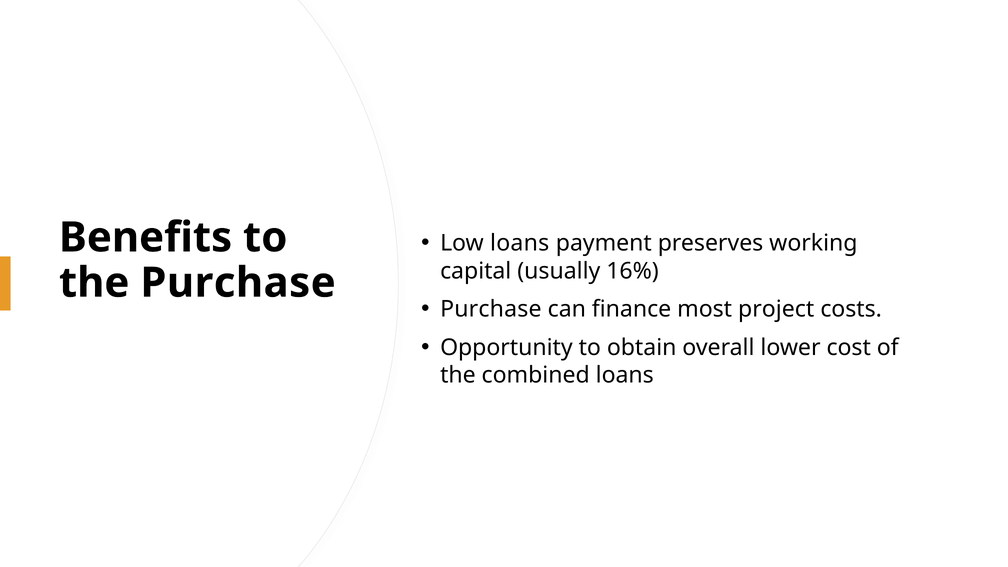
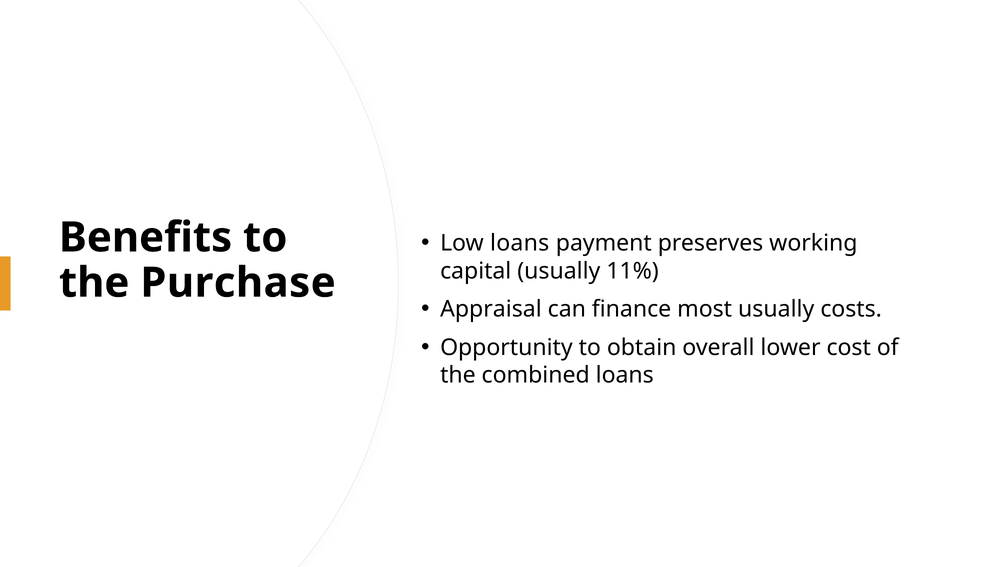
16%: 16% -> 11% (633, 271)
Purchase: Purchase -> Appraisal (491, 309)
most project: project -> usually (776, 309)
